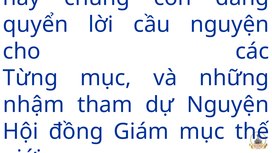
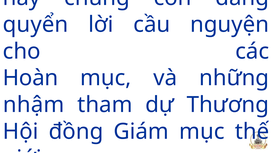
Từng: Từng -> Hoàn (30, 78)
dự Nguyện: Nguyện -> Thương (228, 105)
